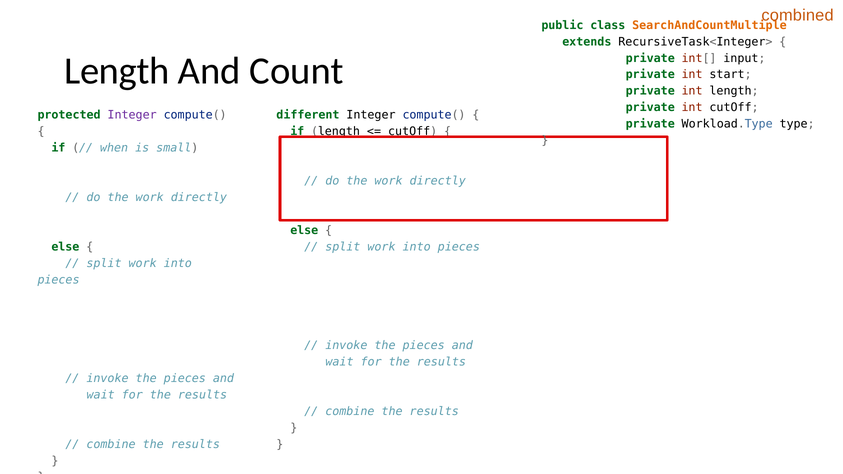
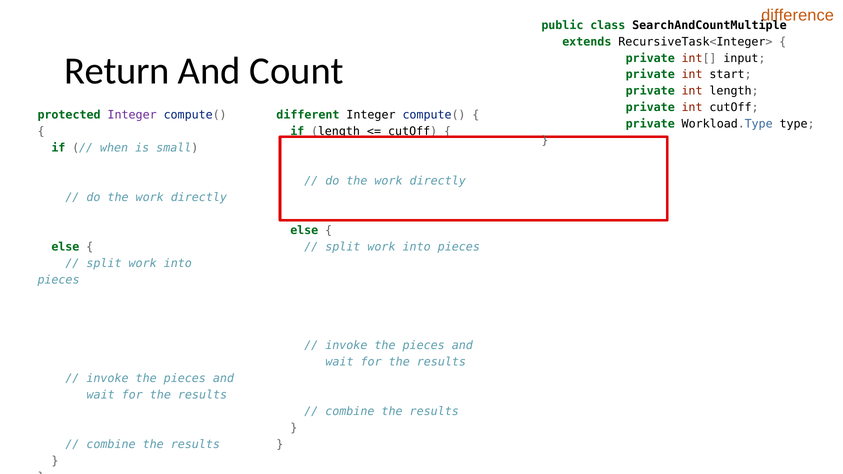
combined: combined -> difference (798, 15)
SearchAndCountMultiple colour: orange -> black (709, 25)
Length: Length -> Return (117, 71)
